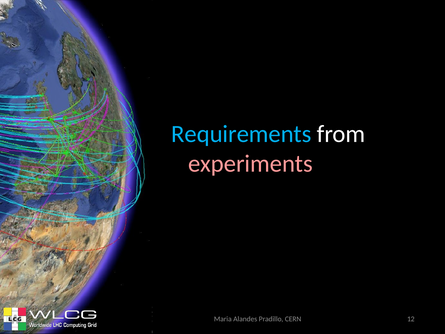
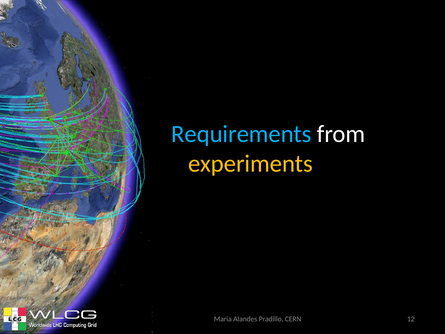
experiments colour: pink -> yellow (250, 163)
